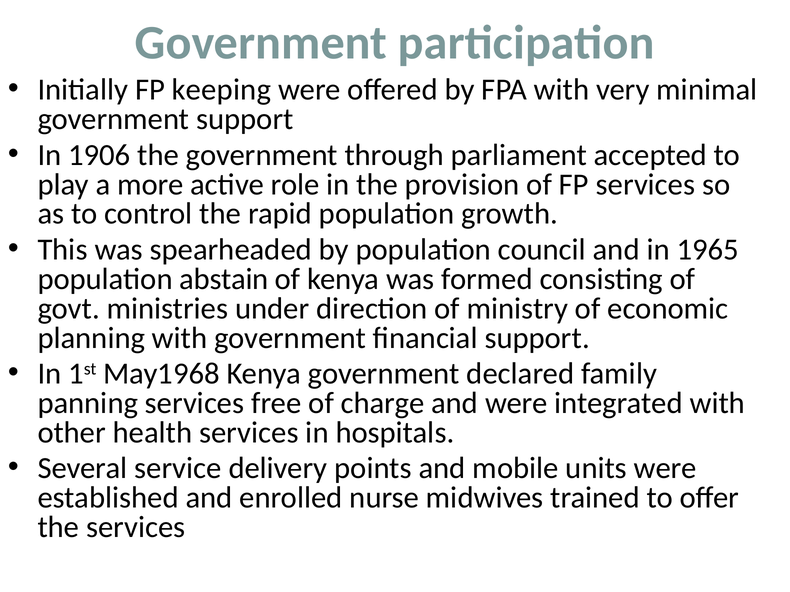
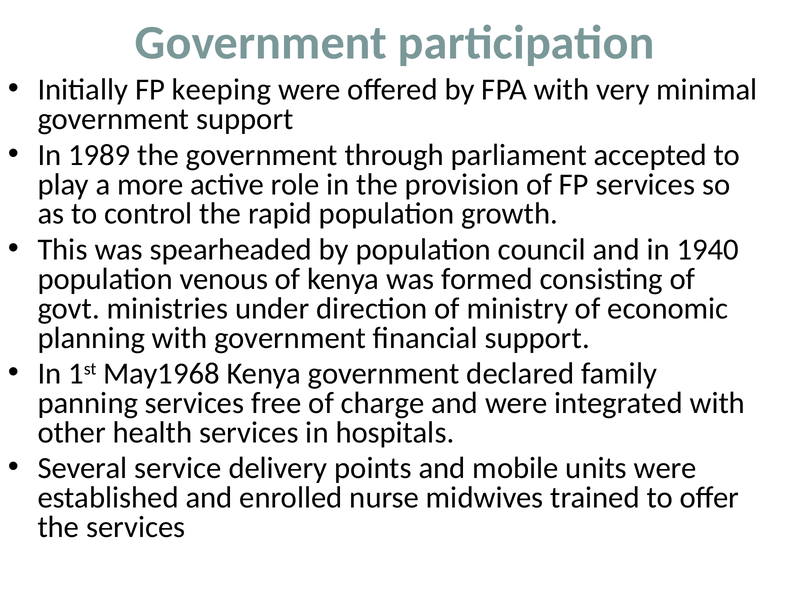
1906: 1906 -> 1989 (99, 155)
1965: 1965 -> 1940 (708, 250)
abstain: abstain -> venous (224, 279)
